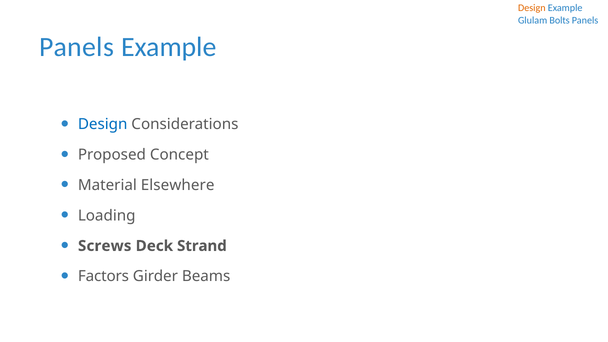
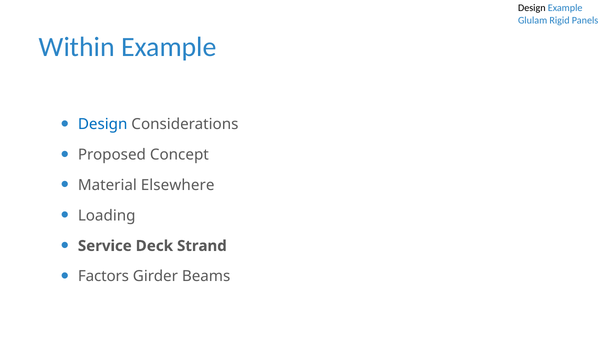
Design colour: orange -> black (532, 8)
Bolts: Bolts -> Rigid (560, 20)
Panels: Panels -> Within (77, 47)
Screws: Screws -> Service (105, 246)
